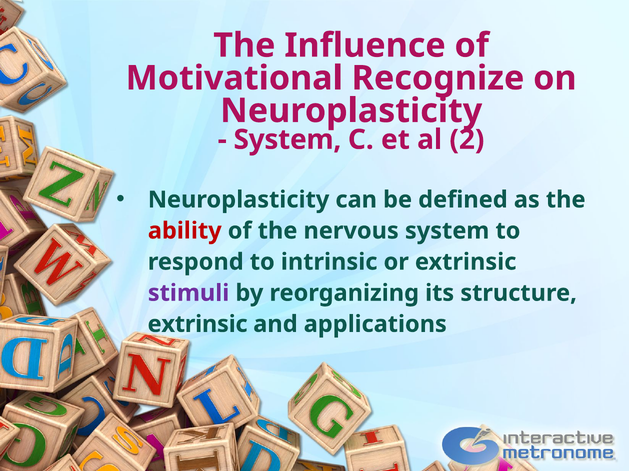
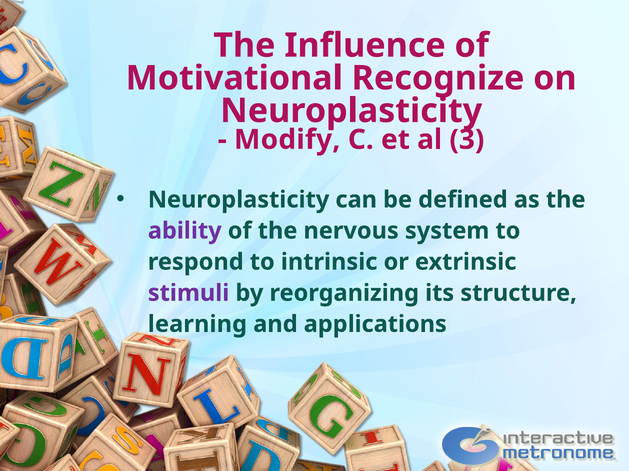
System: System -> Modify (287, 140)
2: 2 -> 3 (467, 140)
ability colour: red -> purple (185, 231)
extrinsic: extrinsic -> learning (197, 325)
